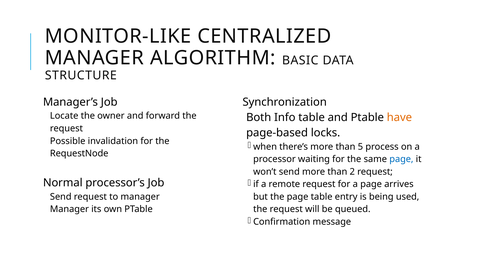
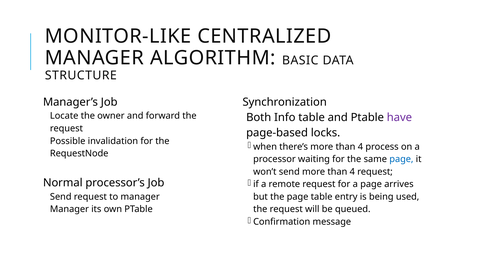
have colour: orange -> purple (399, 117)
there’s more than 5: 5 -> 4 (360, 146)
send more than 2: 2 -> 4 (352, 171)
